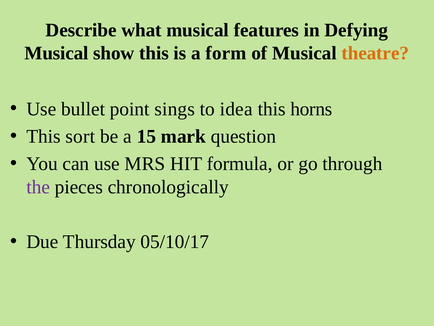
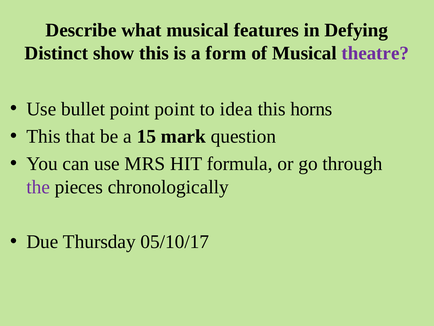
Musical: Musical -> Distinct (56, 53)
theatre colour: orange -> purple (375, 53)
point sings: sings -> point (175, 109)
sort: sort -> that (80, 136)
